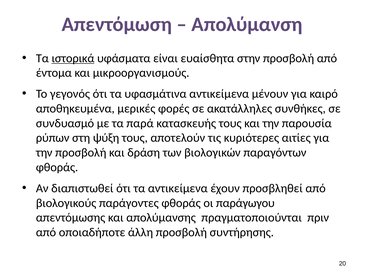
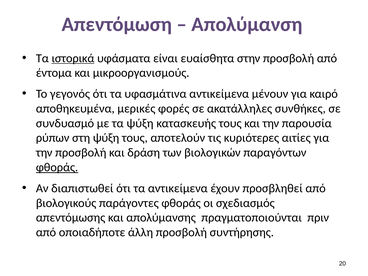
τα παρά: παρά -> ψύξη (140, 123)
φθοράς underline: none -> present (57, 167)
παράγωγου: παράγωγου -> σχεδιασμός (245, 203)
